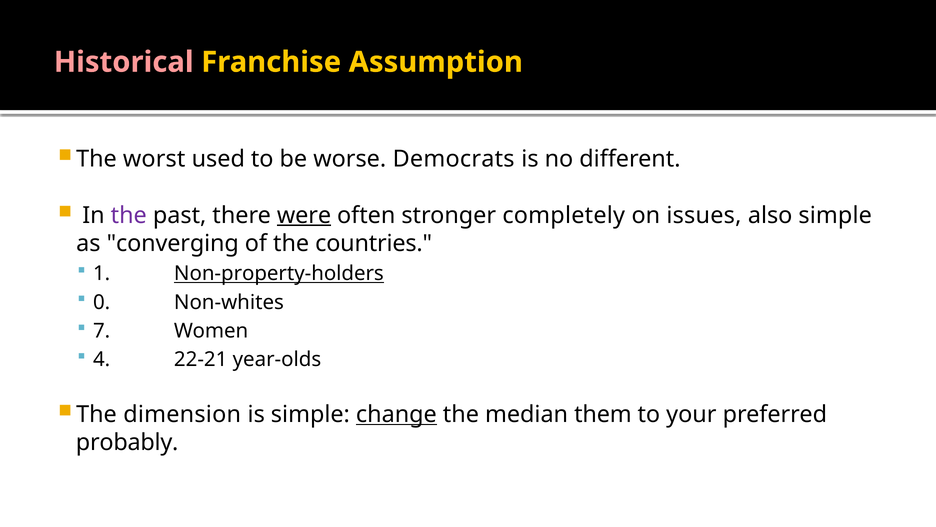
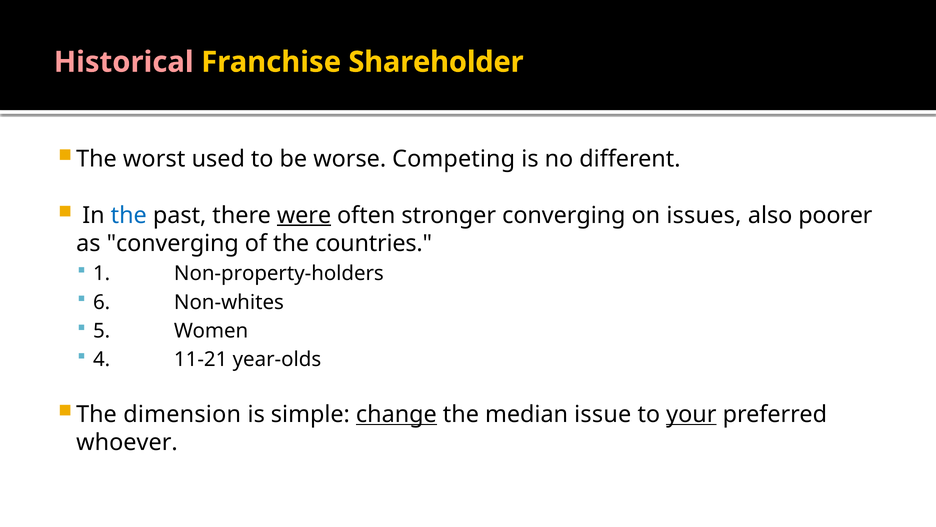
Assumption: Assumption -> Shareholder (436, 62)
Democrats: Democrats -> Competing (454, 159)
the colour: purple -> blue (129, 215)
stronger completely: completely -> converging (564, 215)
also simple: simple -> poorer (835, 215)
Non-property-holders underline: present -> none (279, 273)
0: 0 -> 6 (102, 302)
7: 7 -> 5 (102, 331)
22-21: 22-21 -> 11-21 (201, 359)
them: them -> issue (603, 414)
your underline: none -> present (691, 414)
probably: probably -> whoever (127, 442)
